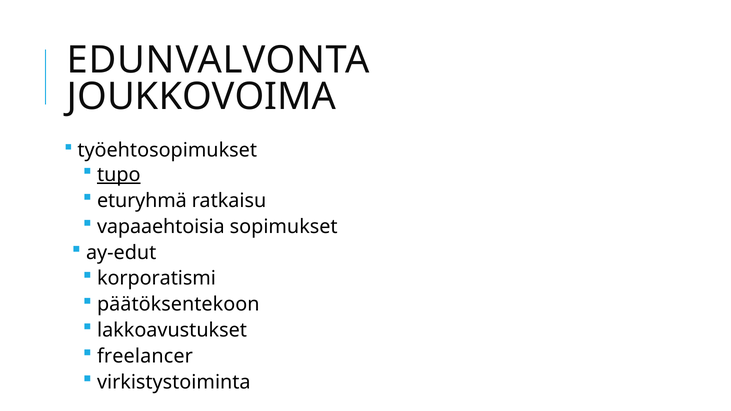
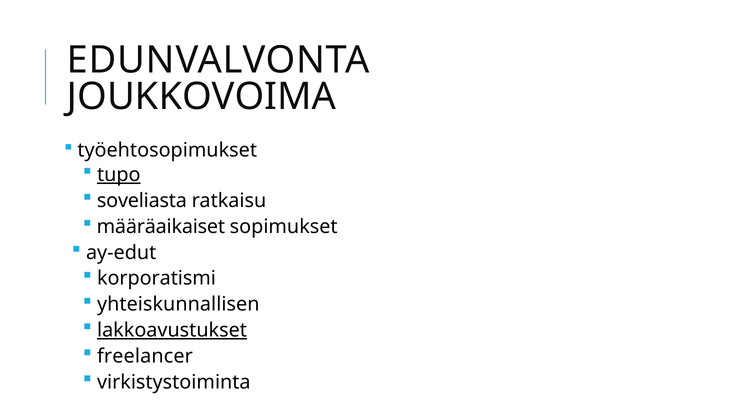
eturyhmä: eturyhmä -> soveliasta (142, 201)
vapaaehtoisia: vapaaehtoisia -> määräaikaiset (161, 227)
päätöksentekoon: päätöksentekoon -> yhteiskunnallisen (178, 305)
lakkoavustukset underline: none -> present (172, 330)
